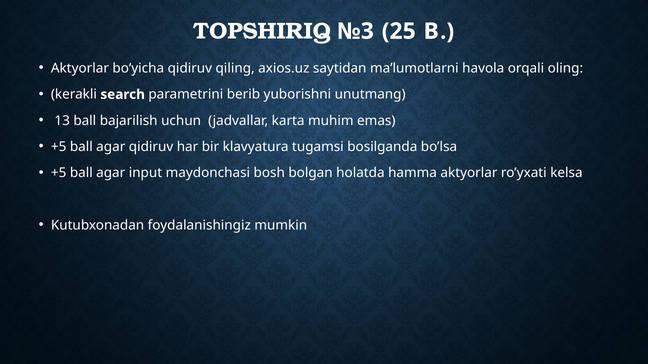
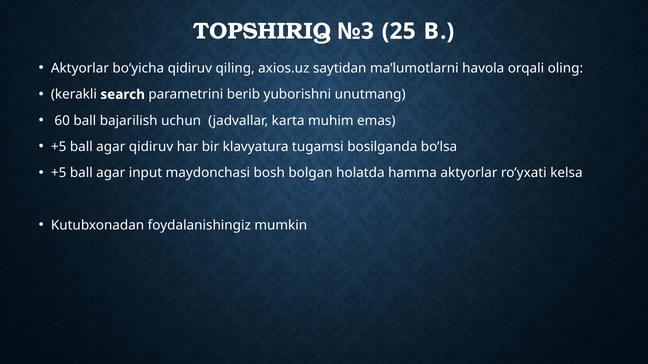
13: 13 -> 60 (62, 121)
